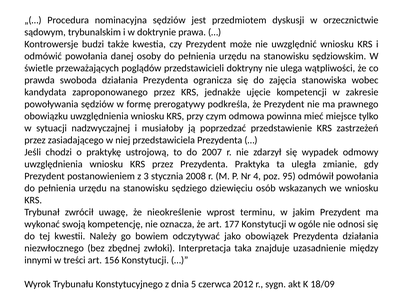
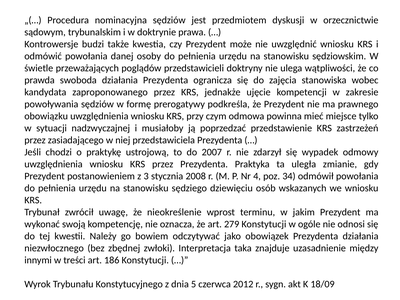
95: 95 -> 34 (289, 176)
177: 177 -> 279 (232, 224)
156: 156 -> 186 (112, 260)
